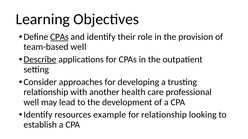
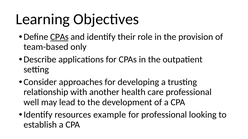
team-based well: well -> only (79, 47)
Describe underline: present -> none (40, 60)
for relationship: relationship -> professional (164, 115)
